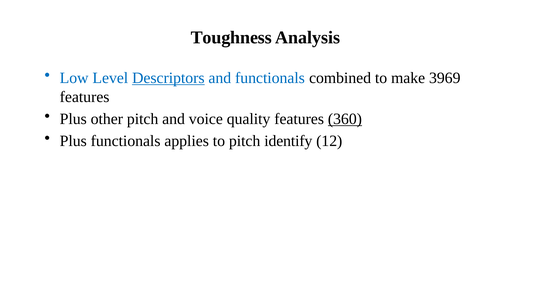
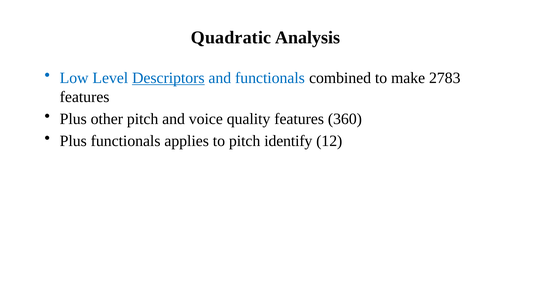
Toughness: Toughness -> Quadratic (231, 38)
3969: 3969 -> 2783 (445, 78)
360 underline: present -> none (345, 119)
